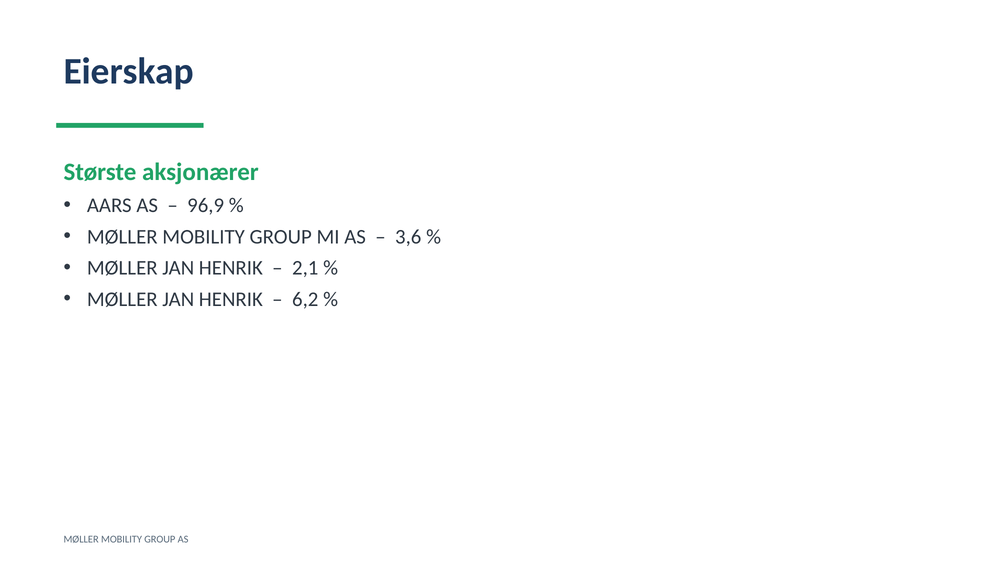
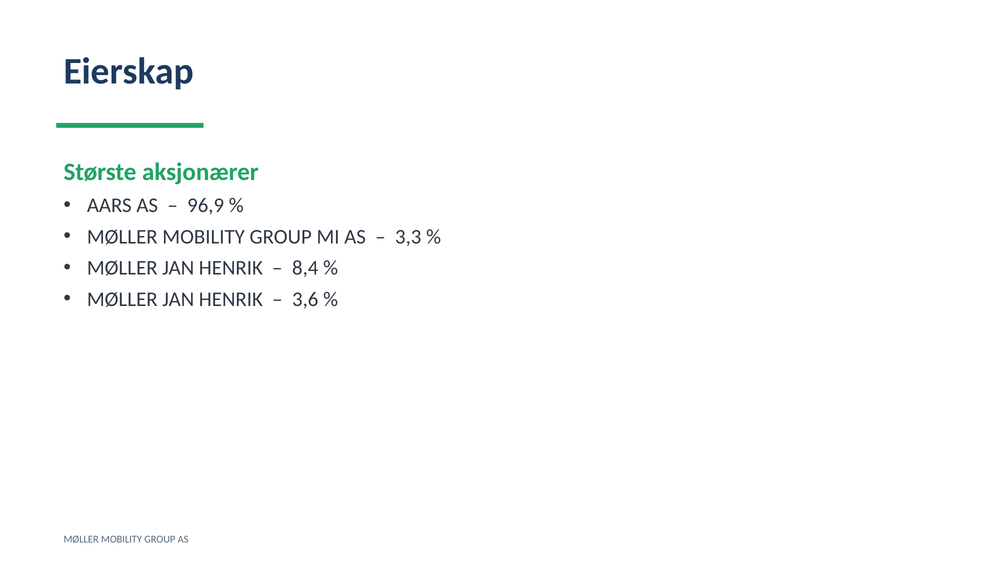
3,6: 3,6 -> 3,3 (408, 237)
2,1: 2,1 -> 8,4 (305, 268)
6,2: 6,2 -> 3,6 (305, 299)
